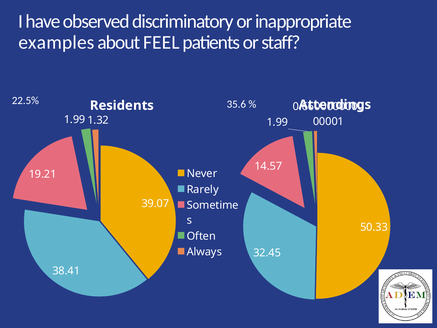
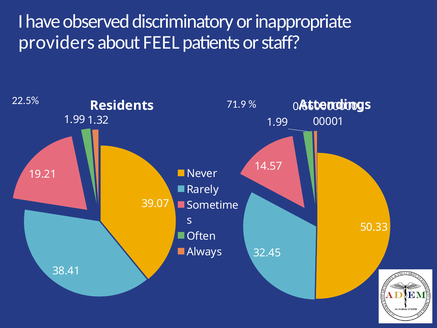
examples: examples -> providers (57, 42)
35.6: 35.6 -> 71.9 (236, 104)
